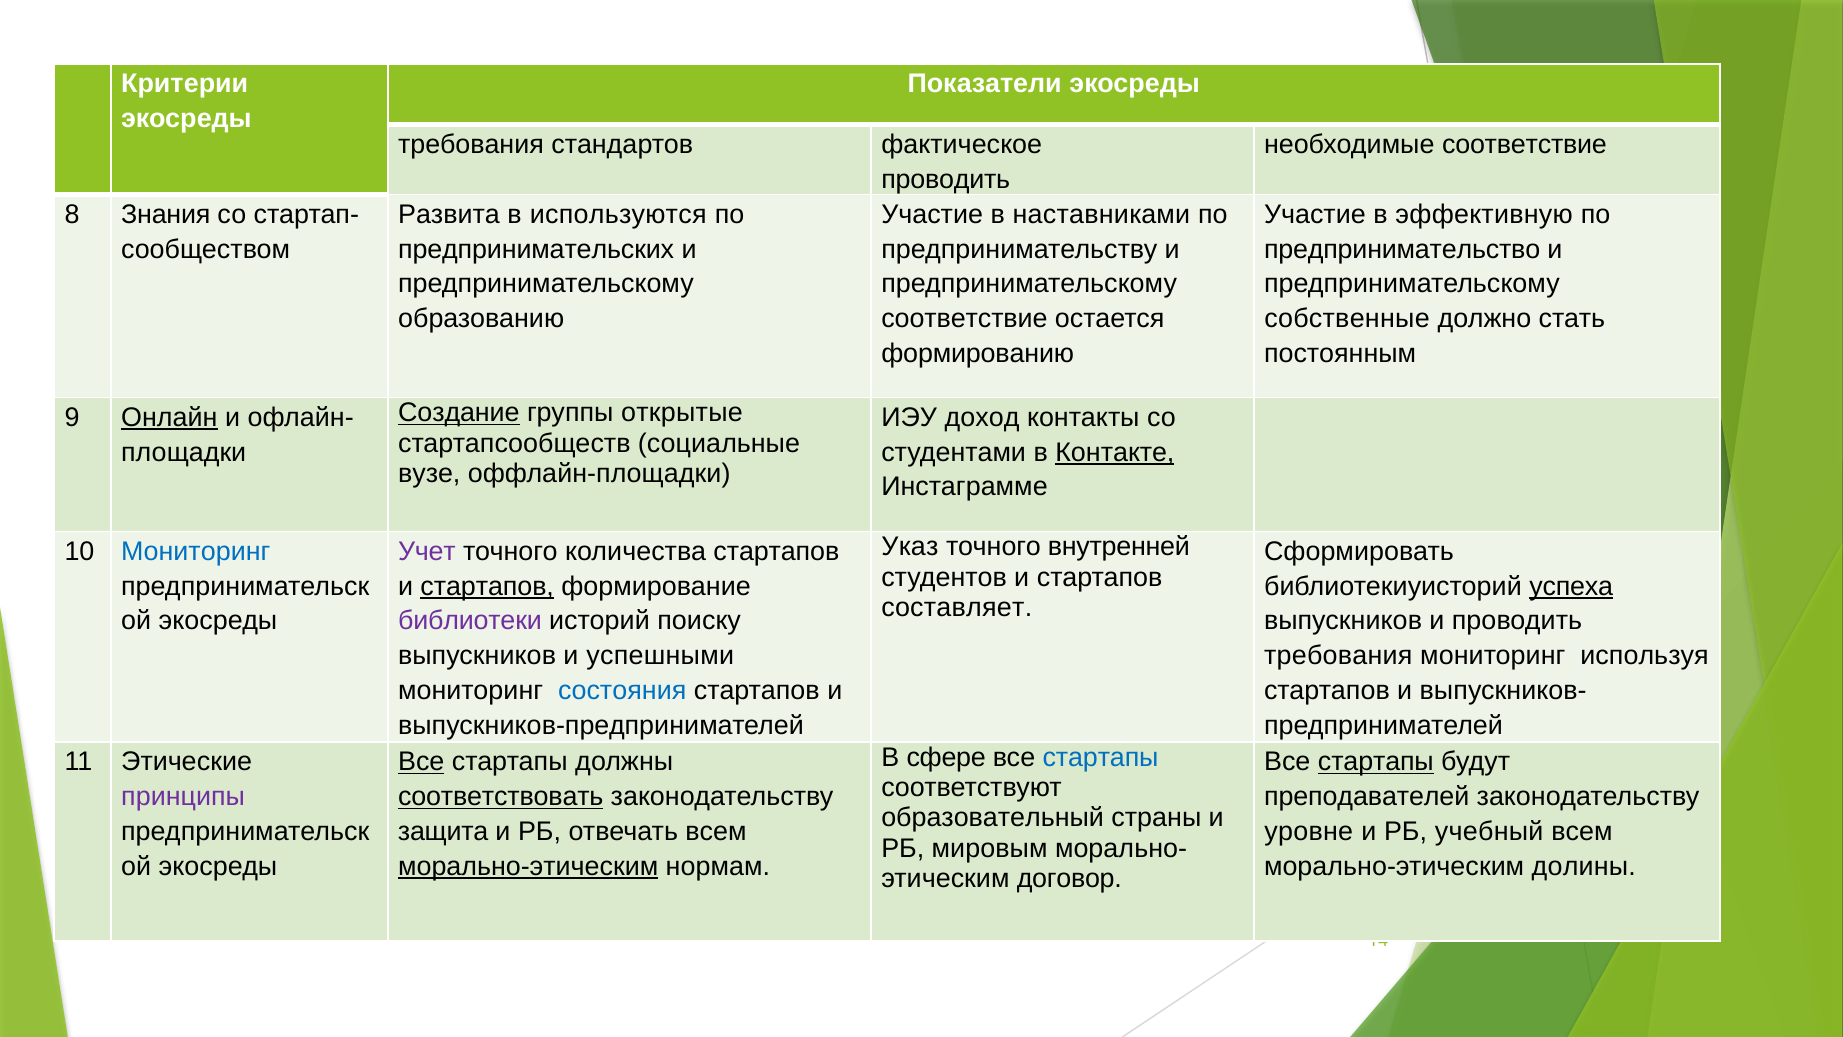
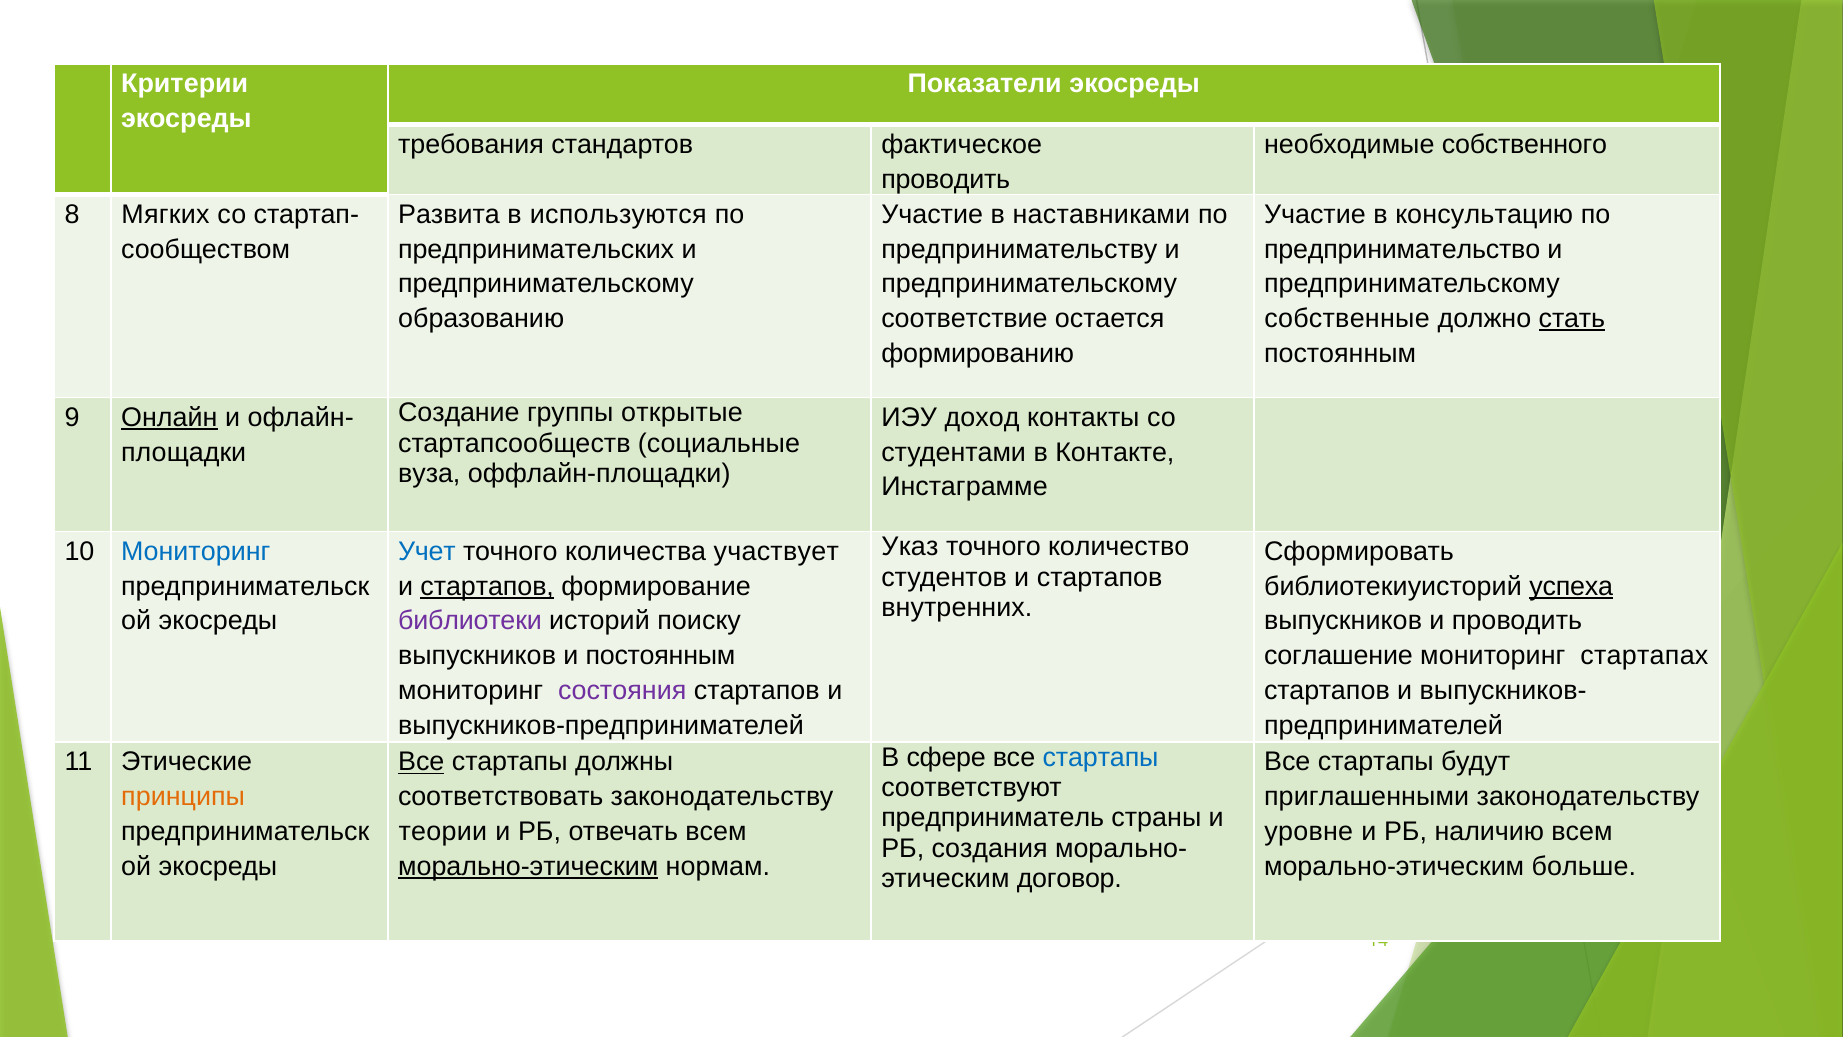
необходимые соответствие: соответствие -> собственного (1525, 145)
Знания: Знания -> Мягких (166, 214)
эффективную: эффективную -> консультацию (1484, 214)
стать underline: none -> present (1572, 319)
Создание underline: present -> none (459, 413)
Контакте underline: present -> none (1115, 452)
вузе: вузе -> вуза (429, 473)
внутренней: внутренней -> количество (1119, 547)
Учет colour: purple -> blue (427, 551)
количества стартапов: стартапов -> участвует (776, 551)
составляет: составляет -> внутренних (957, 607)
и успешными: успешными -> постоянным (660, 655)
требования: требования -> соглашение (1338, 655)
используя: используя -> стартапах (1644, 655)
состояния colour: blue -> purple (622, 690)
стартапы underline: present -> none (1376, 762)
принципы colour: purple -> orange (183, 797)
соответствовать underline: present -> none (501, 797)
преподавателей: преподавателей -> приглашенными (1367, 797)
образовательный: образовательный -> предприниматель (993, 818)
защита: защита -> теории (443, 831)
учебный: учебный -> наличию (1489, 831)
мировым: мировым -> создания (990, 848)
долины: долины -> больше (1584, 866)
